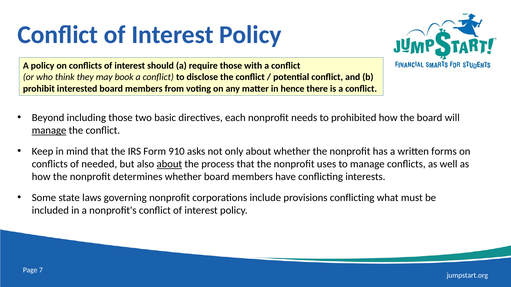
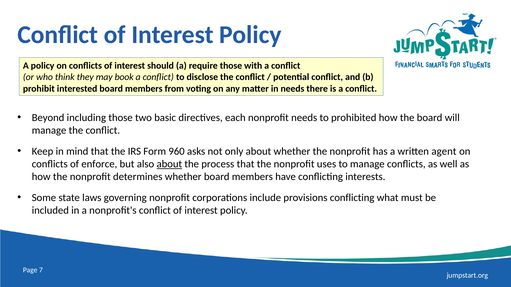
in hence: hence -> needs (292, 89)
manage underline: present -> none (49, 131)
910: 910 -> 960 (177, 151)
forms: forms -> agent (444, 151)
needed: needed -> enforce (99, 164)
